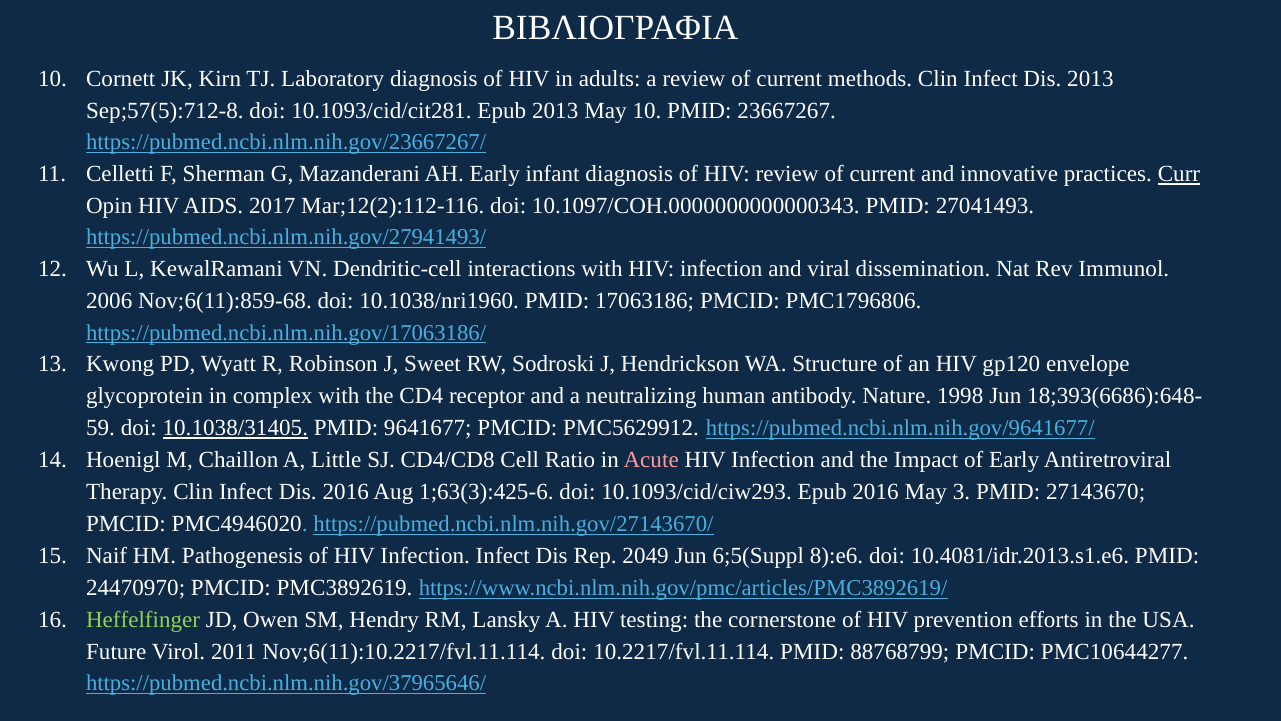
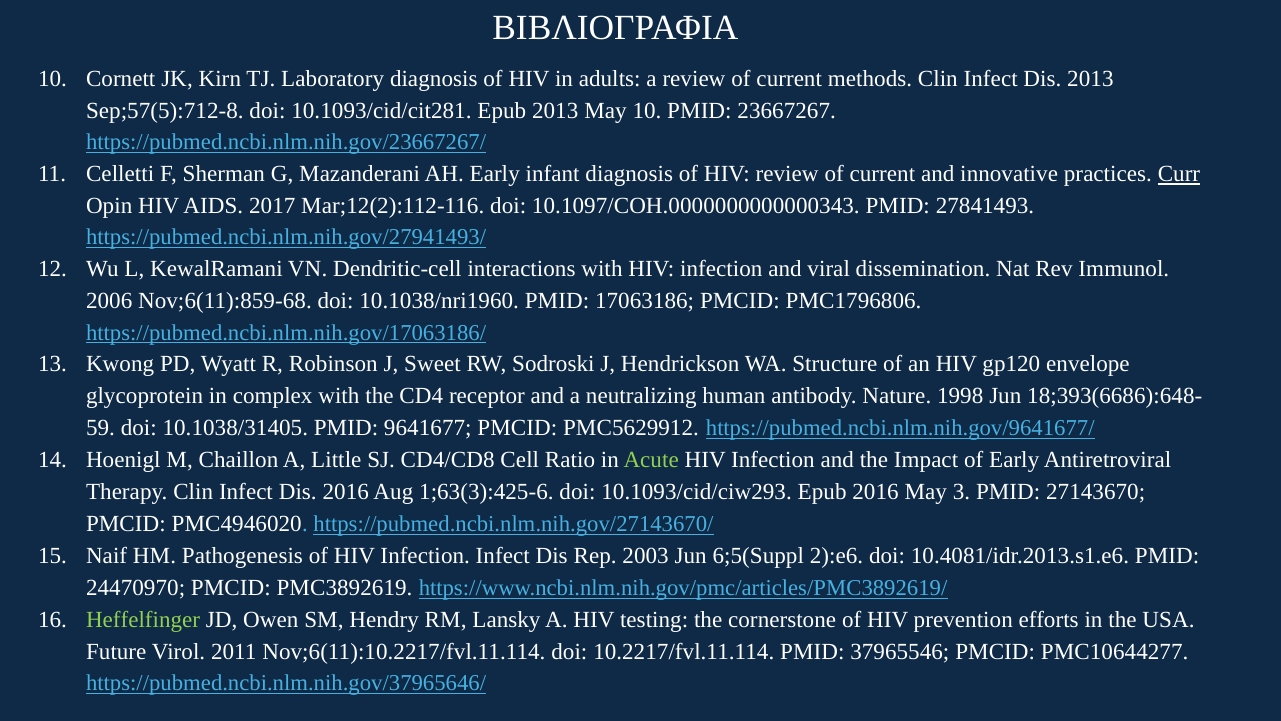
27041493: 27041493 -> 27841493 (985, 206)
10.1038/31405 underline: present -> none (235, 428)
Acute colour: pink -> light green (651, 460)
2049: 2049 -> 2003 (646, 556)
8):e6: 8):e6 -> 2):e6 (836, 556)
88768799: 88768799 -> 37965546 (900, 651)
